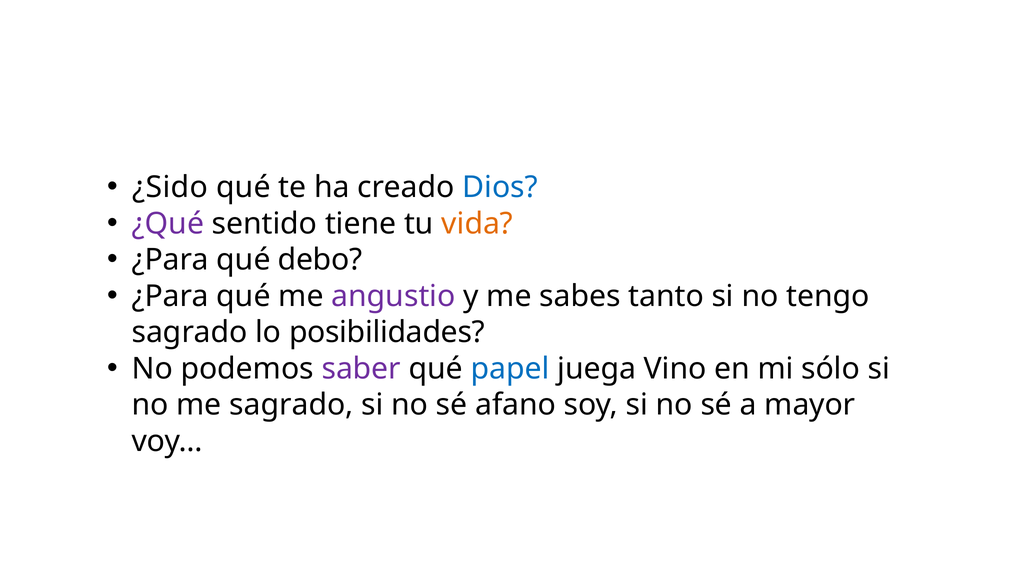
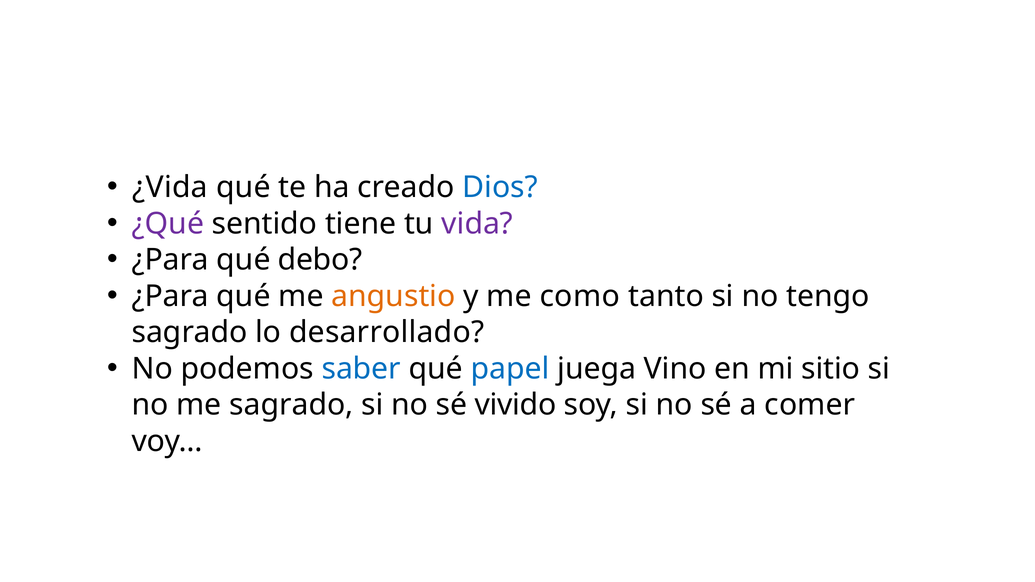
¿Sido: ¿Sido -> ¿Vida (170, 188)
vida colour: orange -> purple (477, 224)
angustio colour: purple -> orange (393, 296)
sabes: sabes -> como (580, 296)
posibilidades: posibilidades -> desarrollado (387, 333)
saber colour: purple -> blue (361, 369)
sólo: sólo -> sitio (831, 369)
afano: afano -> vivido (516, 405)
mayor: mayor -> comer (810, 405)
